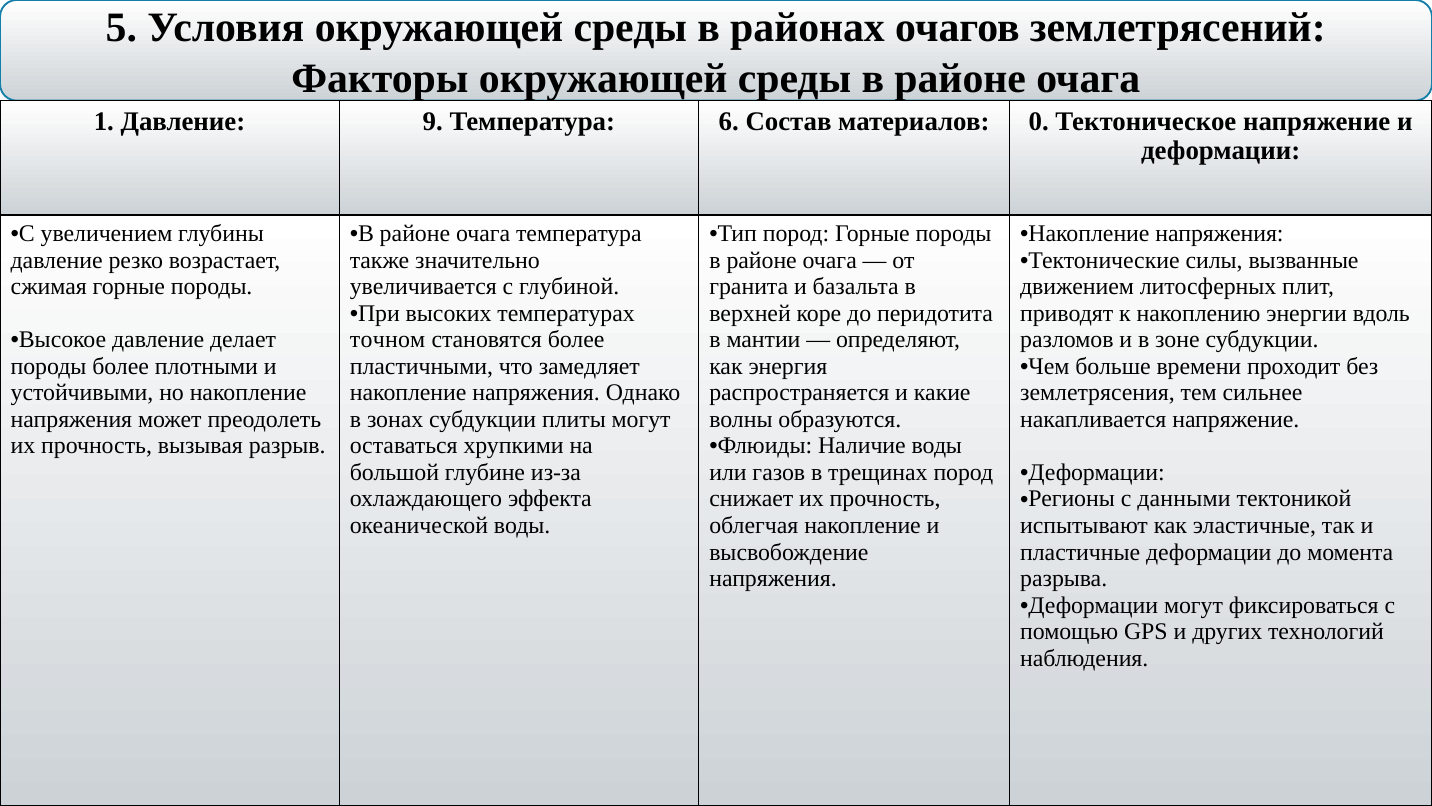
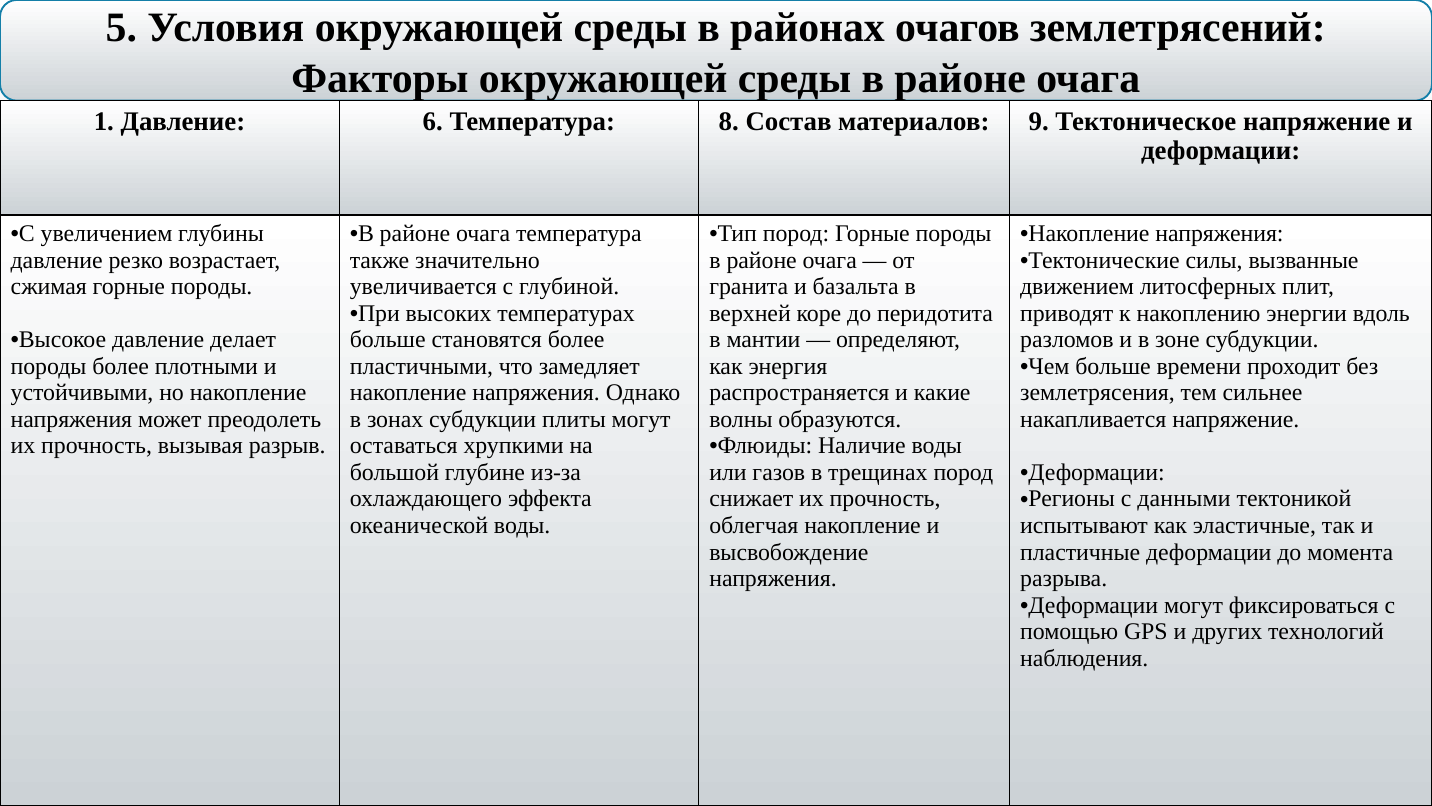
9: 9 -> 6 (433, 121)
6: 6 -> 8 (729, 121)
0: 0 -> 9 (1039, 121)
точном: точном -> больше (388, 340)
